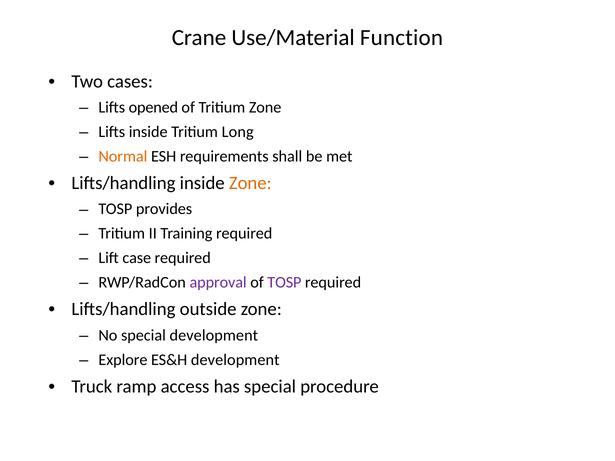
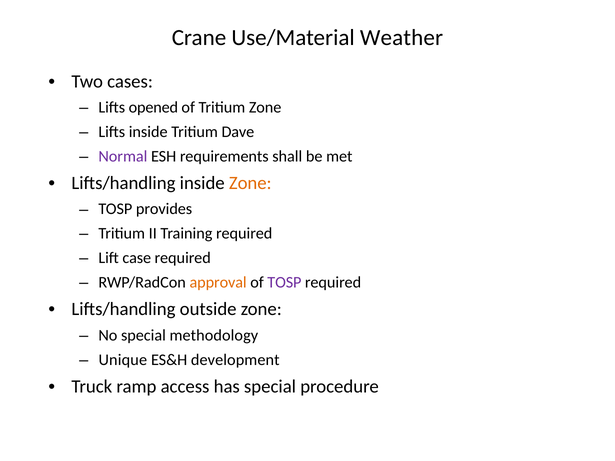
Function: Function -> Weather (402, 38)
Long: Long -> Dave (238, 132)
Normal colour: orange -> purple (123, 156)
approval colour: purple -> orange (218, 283)
special development: development -> methodology (214, 335)
Explore: Explore -> Unique (123, 360)
